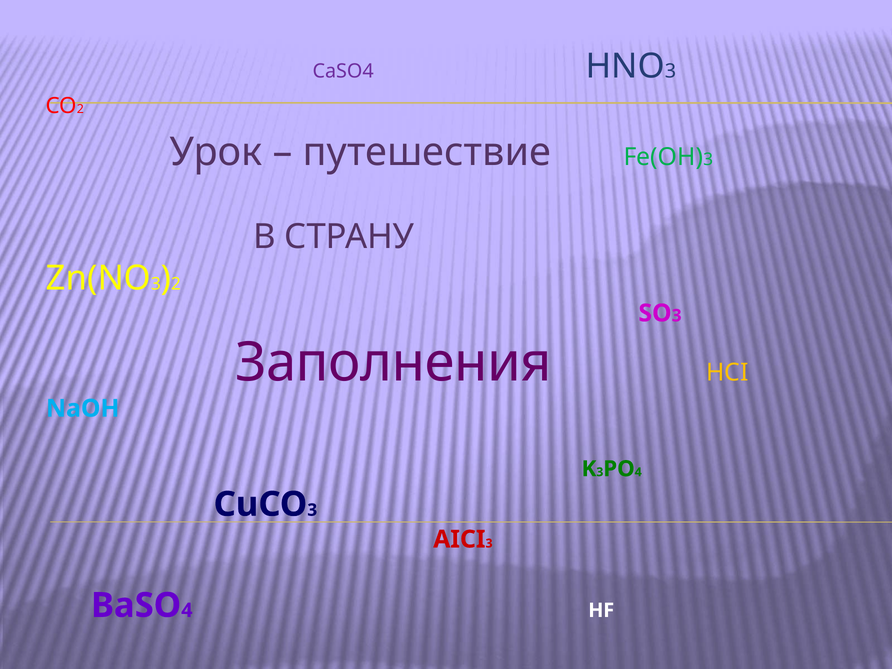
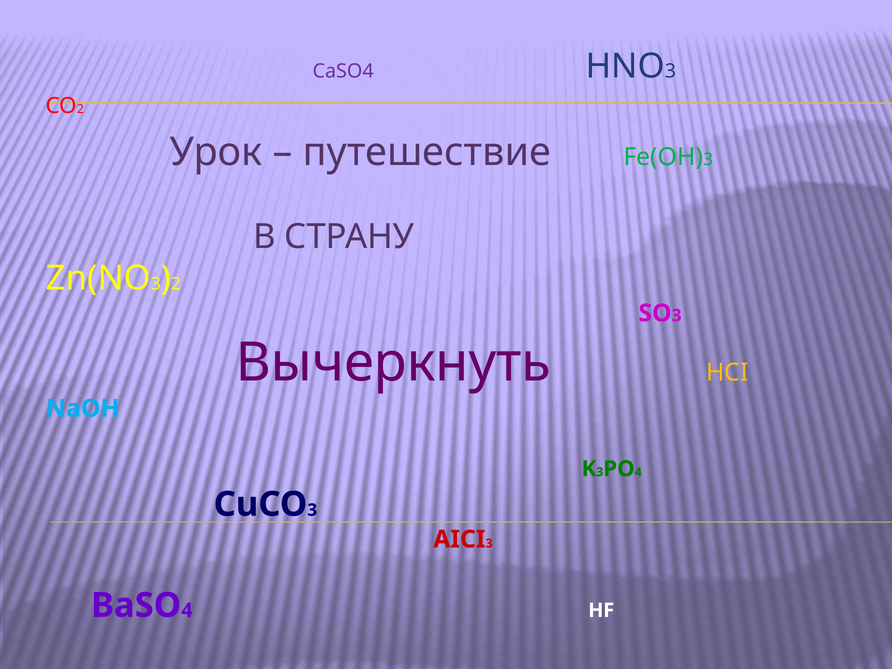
Заполнения: Заполнения -> Вычеркнуть (393, 363)
